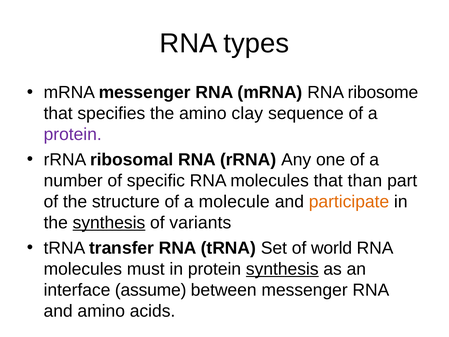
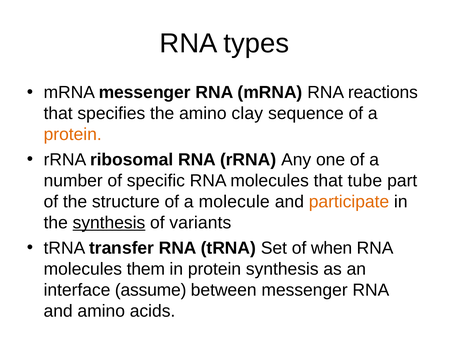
ribosome: ribosome -> reactions (383, 92)
protein colour: purple -> orange (73, 134)
than: than -> tube (365, 181)
world: world -> when (332, 248)
must: must -> them (146, 269)
synthesis underline: present -> none (282, 269)
